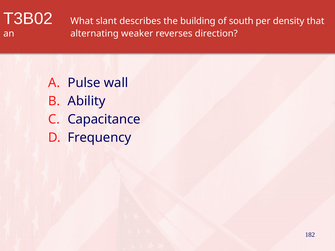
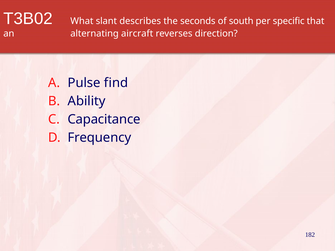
building: building -> seconds (198, 21)
density: density -> specific (289, 21)
weaker: weaker -> aircraft (137, 34)
wall: wall -> find (116, 83)
